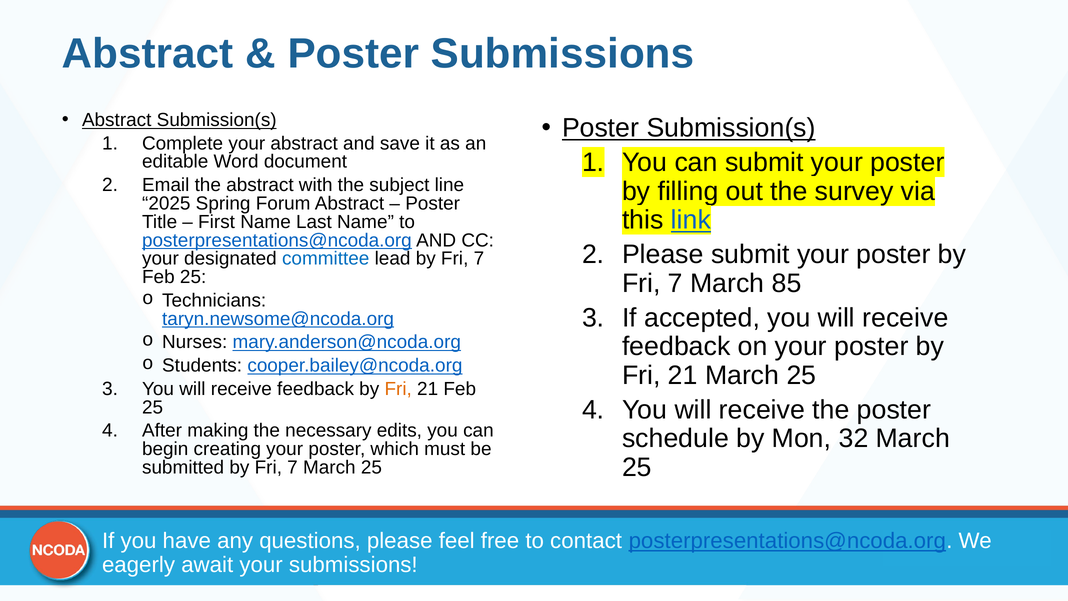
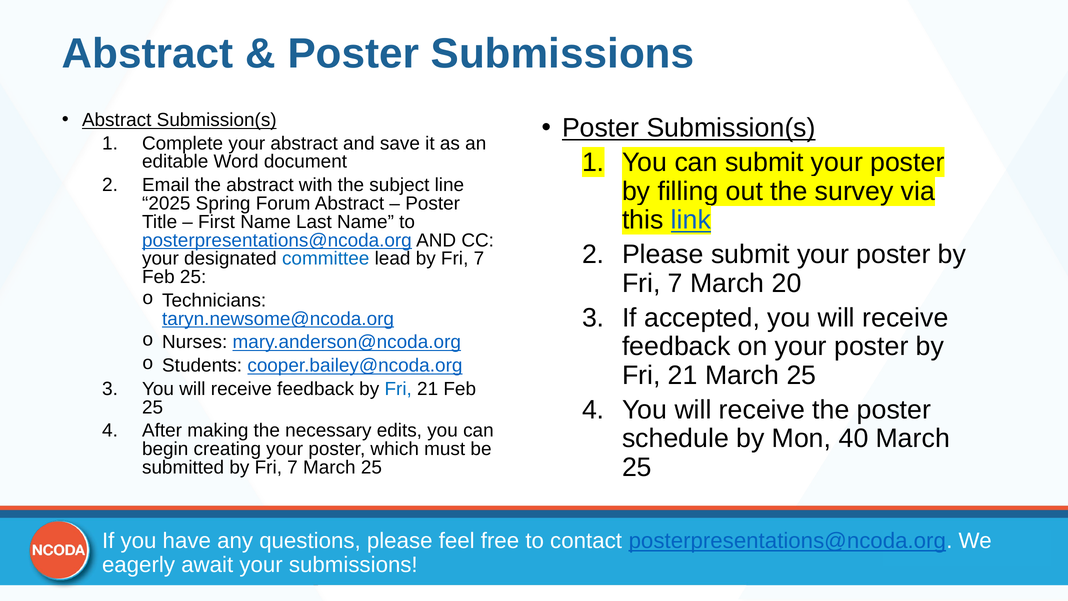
85: 85 -> 20 (787, 283)
Fri colour: orange -> blue (398, 389)
32: 32 -> 40 (854, 438)
